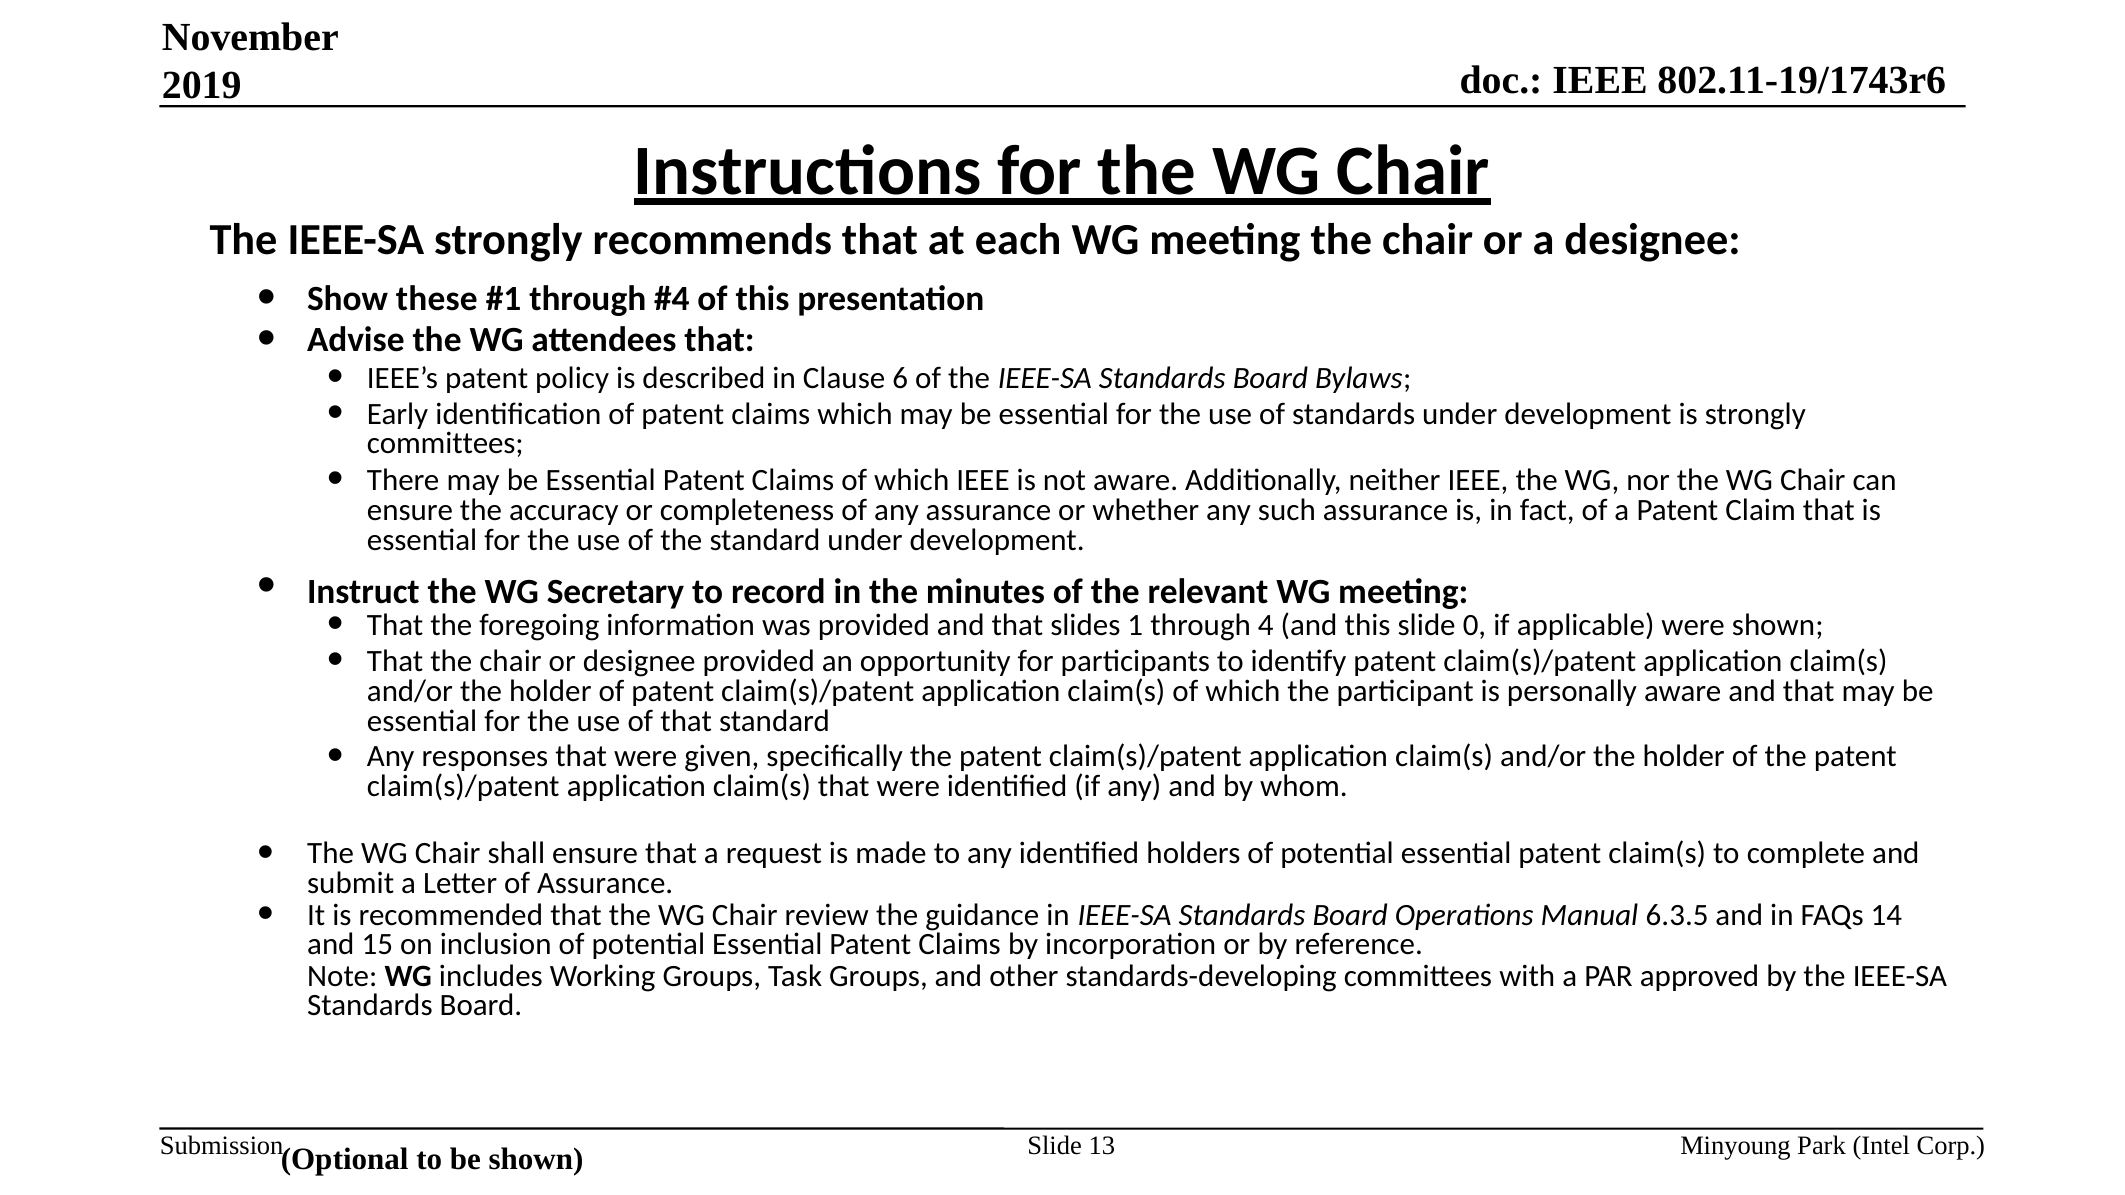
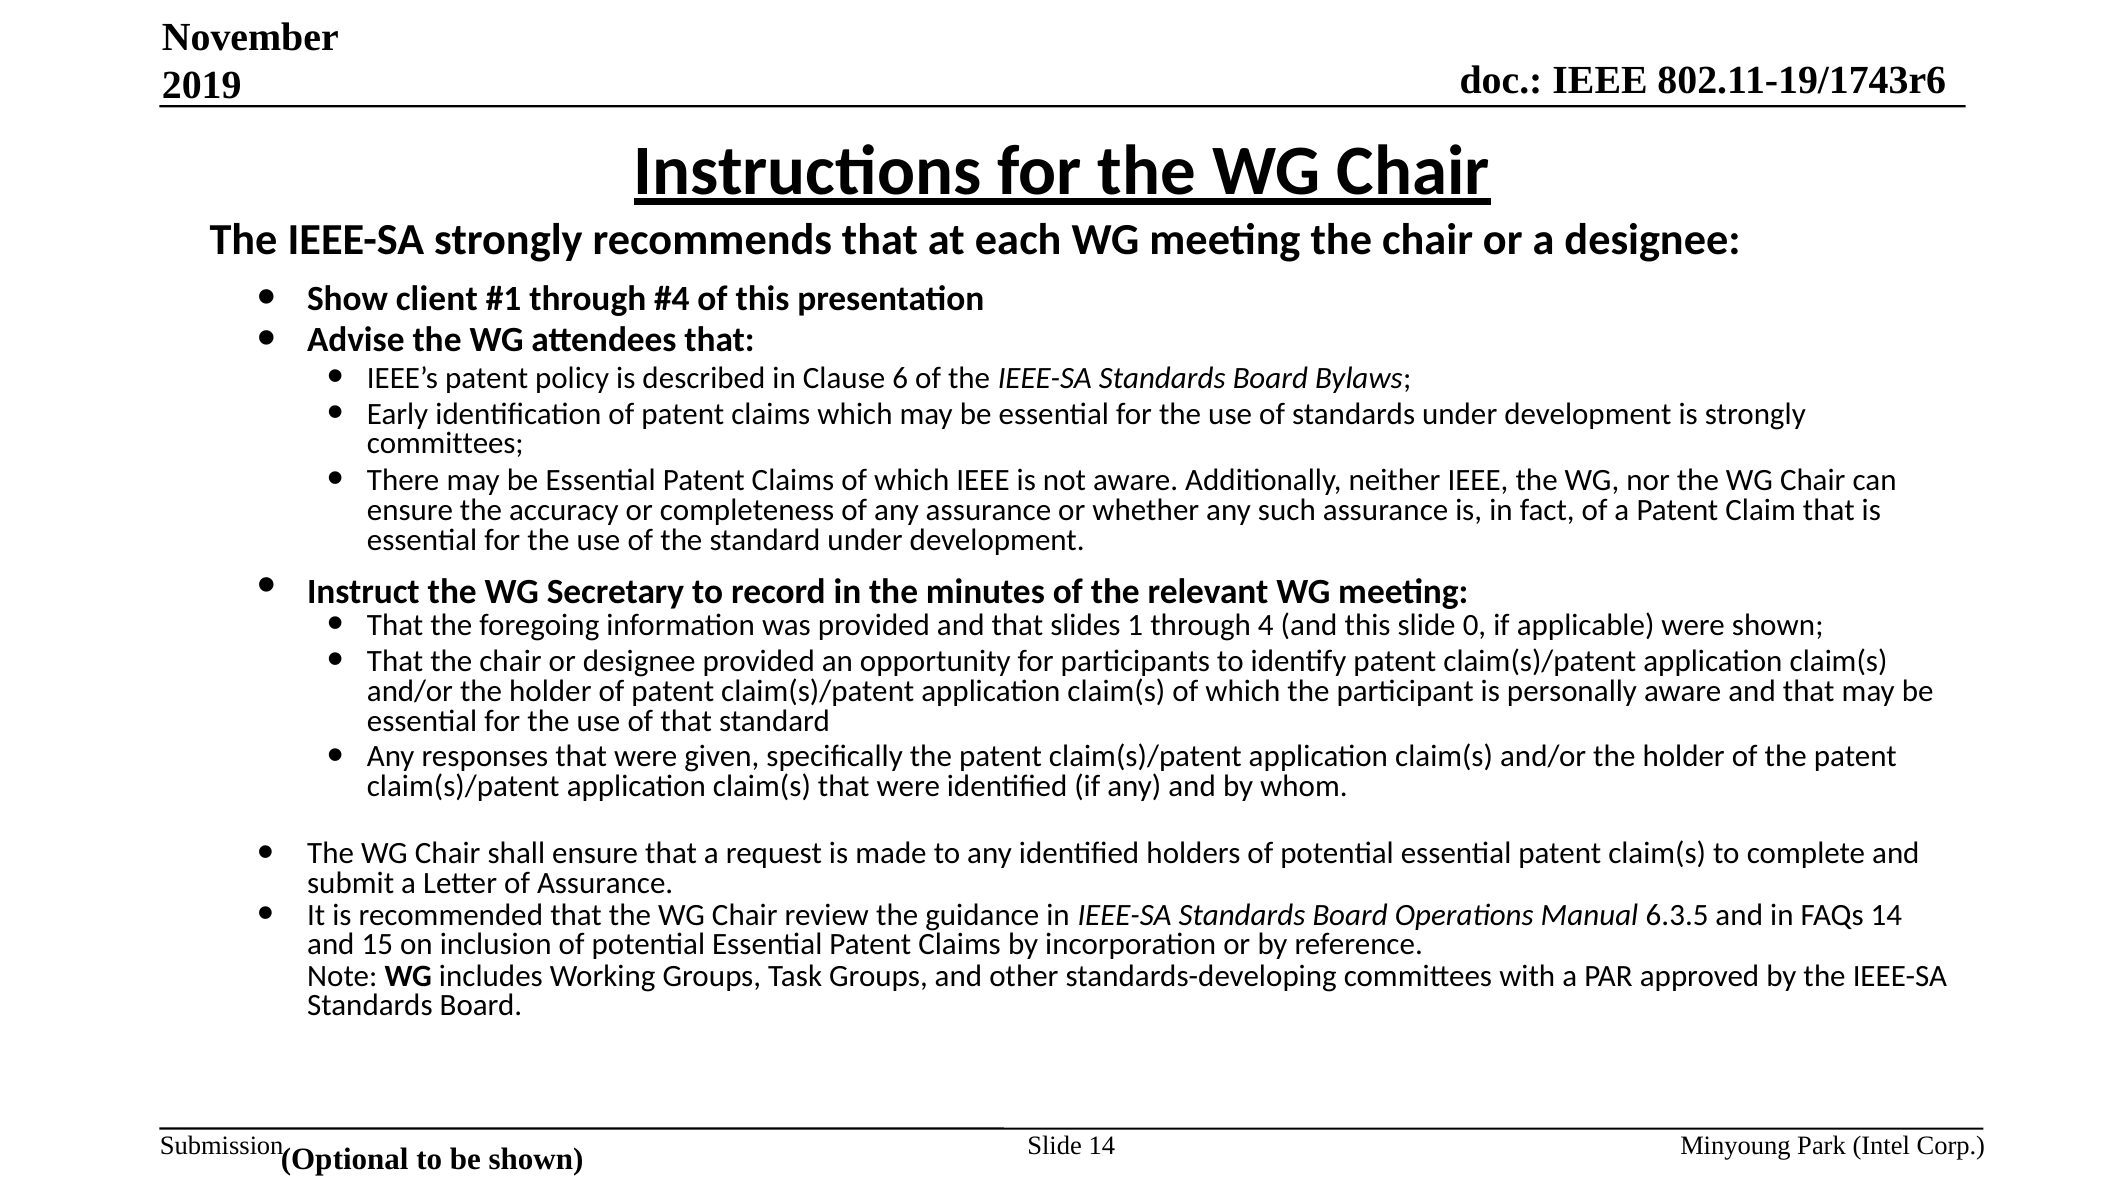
these: these -> client (437, 299)
Slide 13: 13 -> 14 (1102, 1146)
